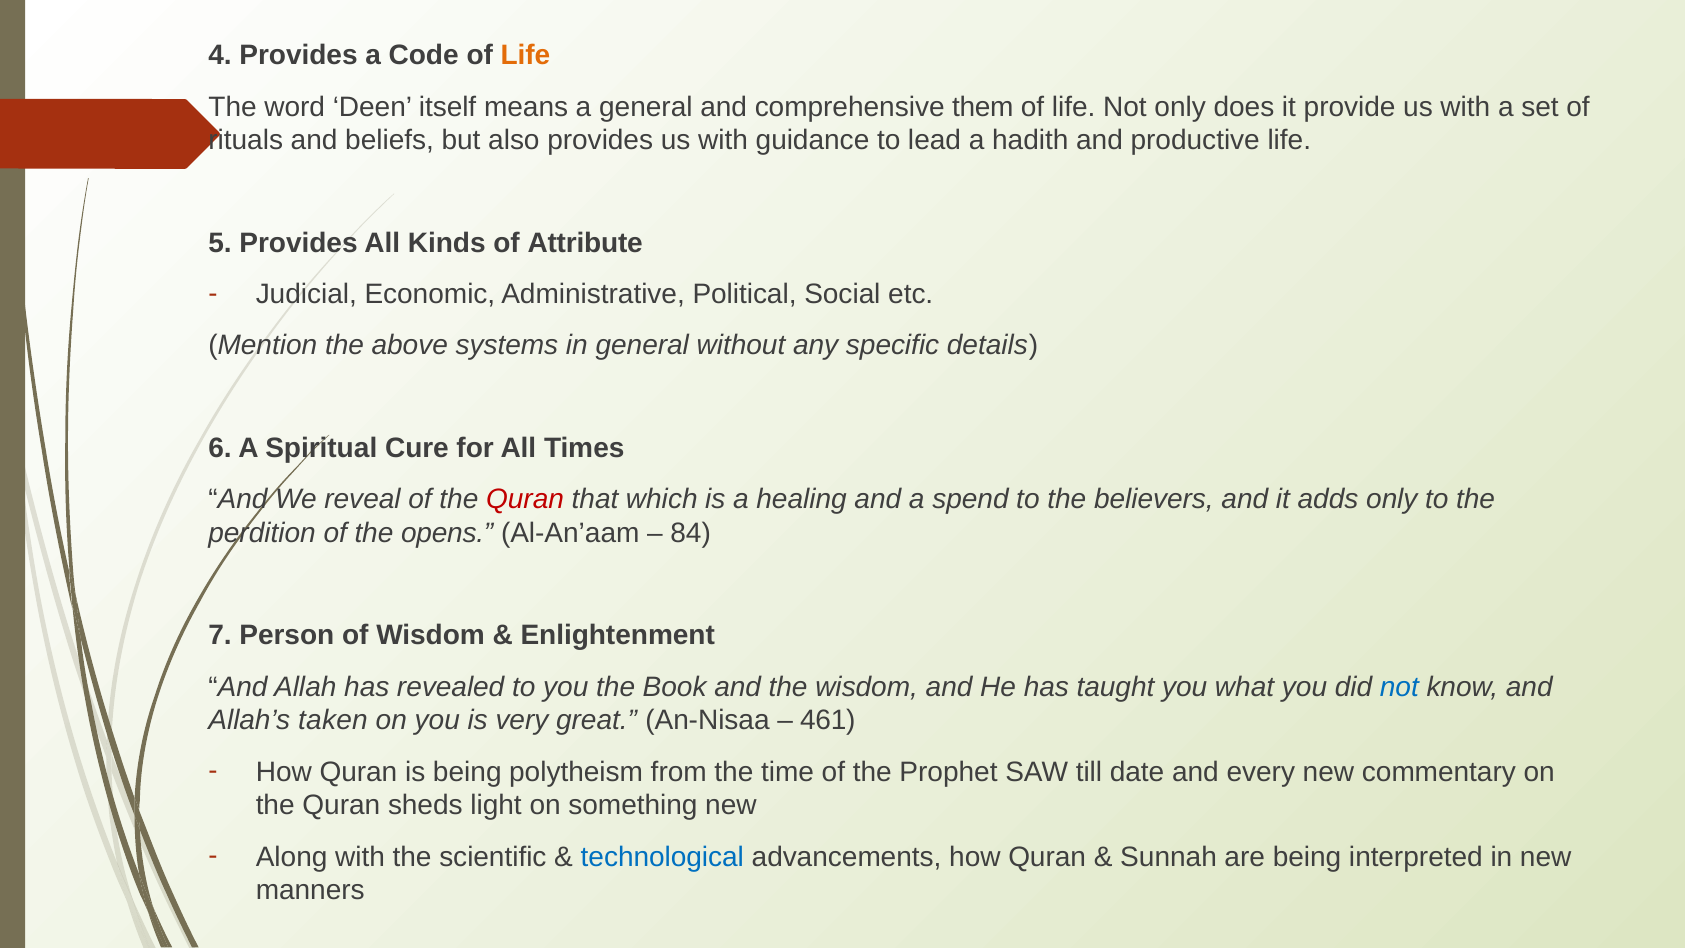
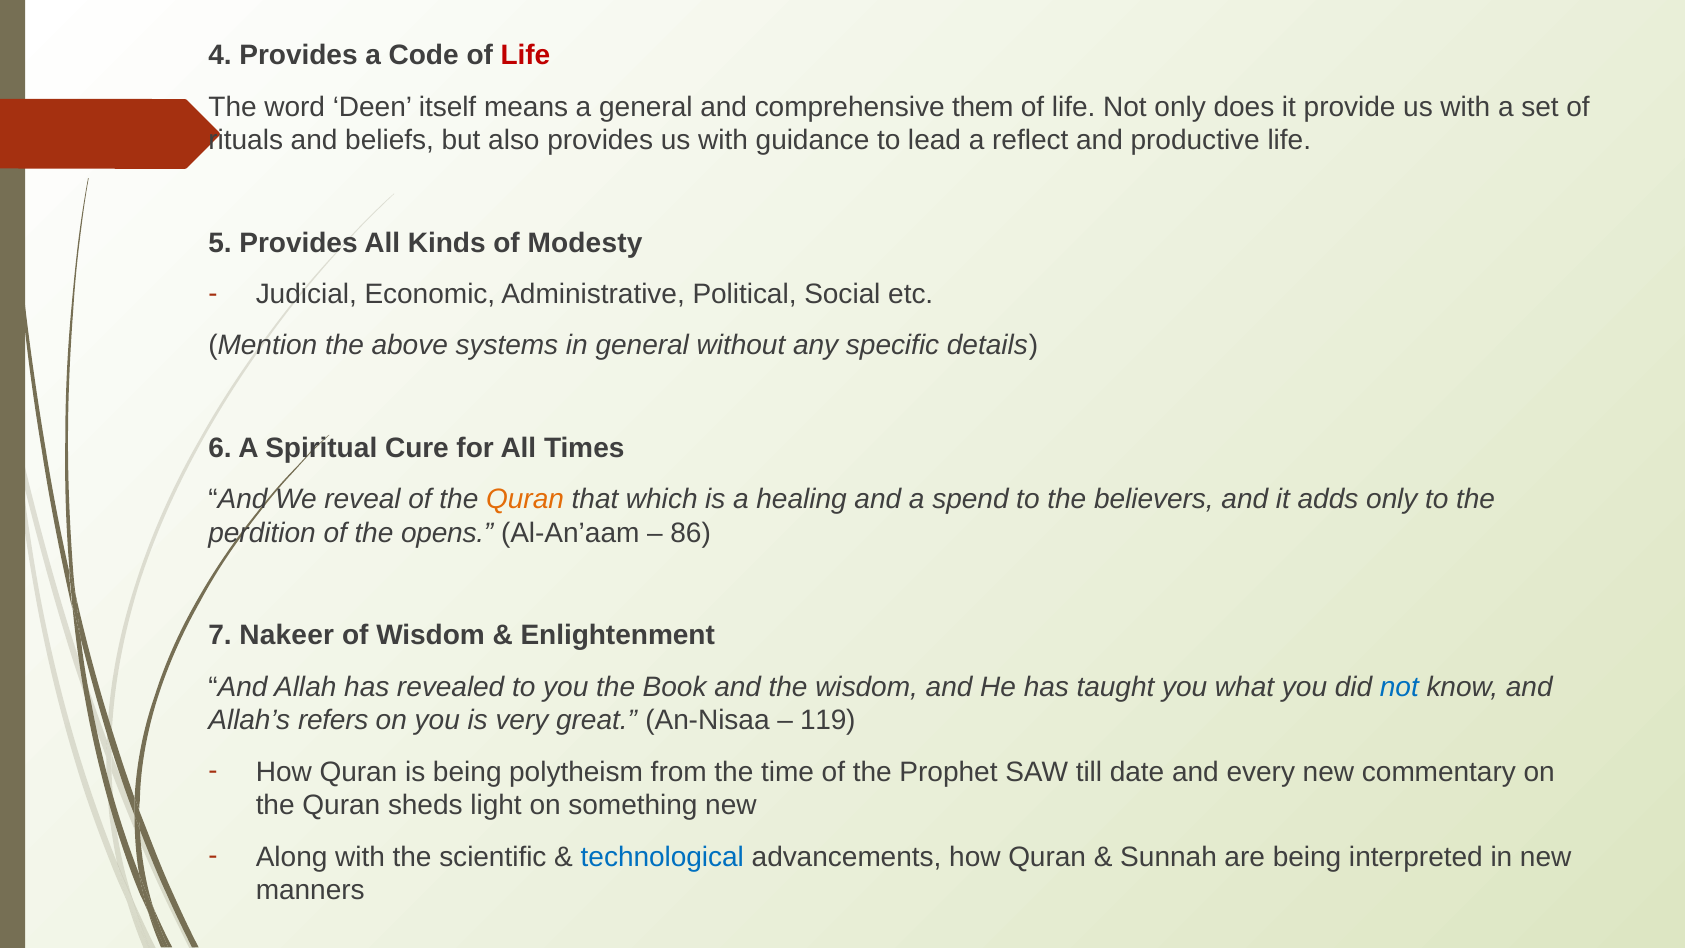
Life colour: orange -> red (525, 56)
hadith: hadith -> reflect (1030, 141)
Attribute: Attribute -> Modesty (585, 243)
Quran colour: red -> orange (525, 499)
84: 84 -> 86 (691, 533)
Person: Person -> Nakeer (287, 635)
taken: taken -> refers (333, 720)
461: 461 -> 119 (828, 720)
